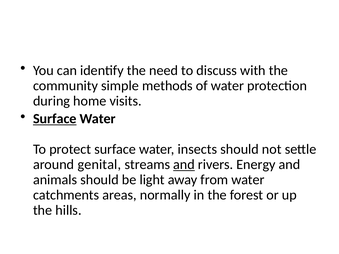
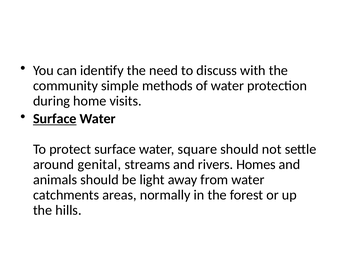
insects: insects -> square (197, 149)
and underline: present -> none (184, 165)
Energy: Energy -> Homes (256, 165)
